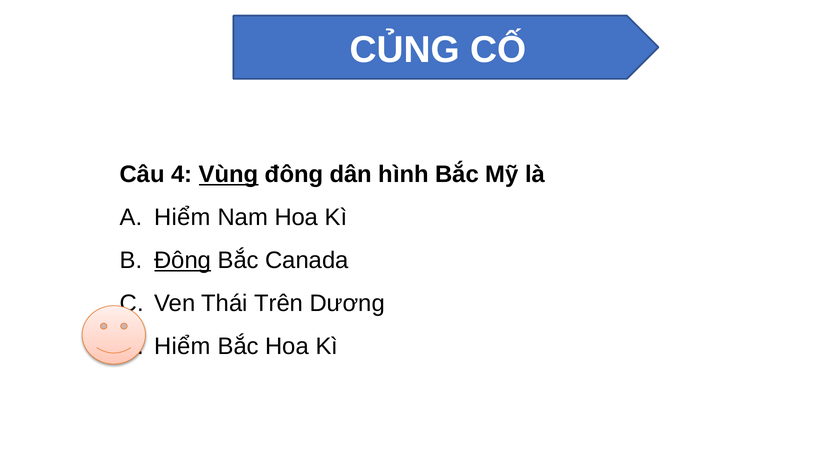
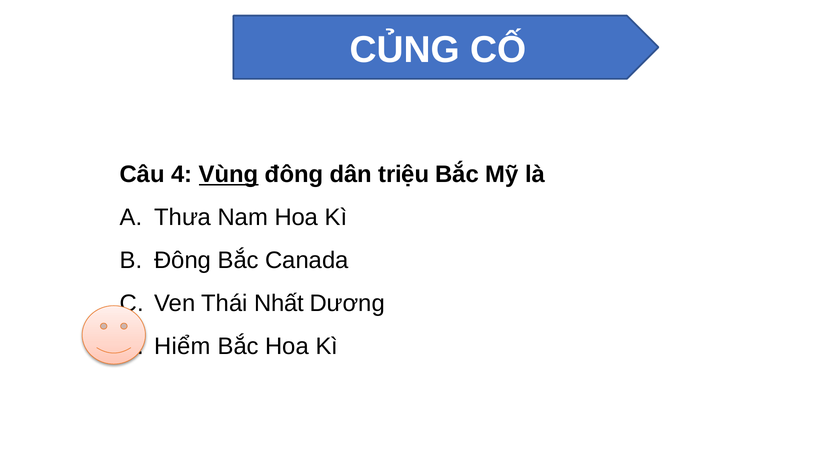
hình: hình -> triệu (404, 174)
Hiểm: Hiểm -> Thưa (183, 217)
Đông underline: present -> none (183, 260)
Trên: Trên -> Nhất (279, 303)
